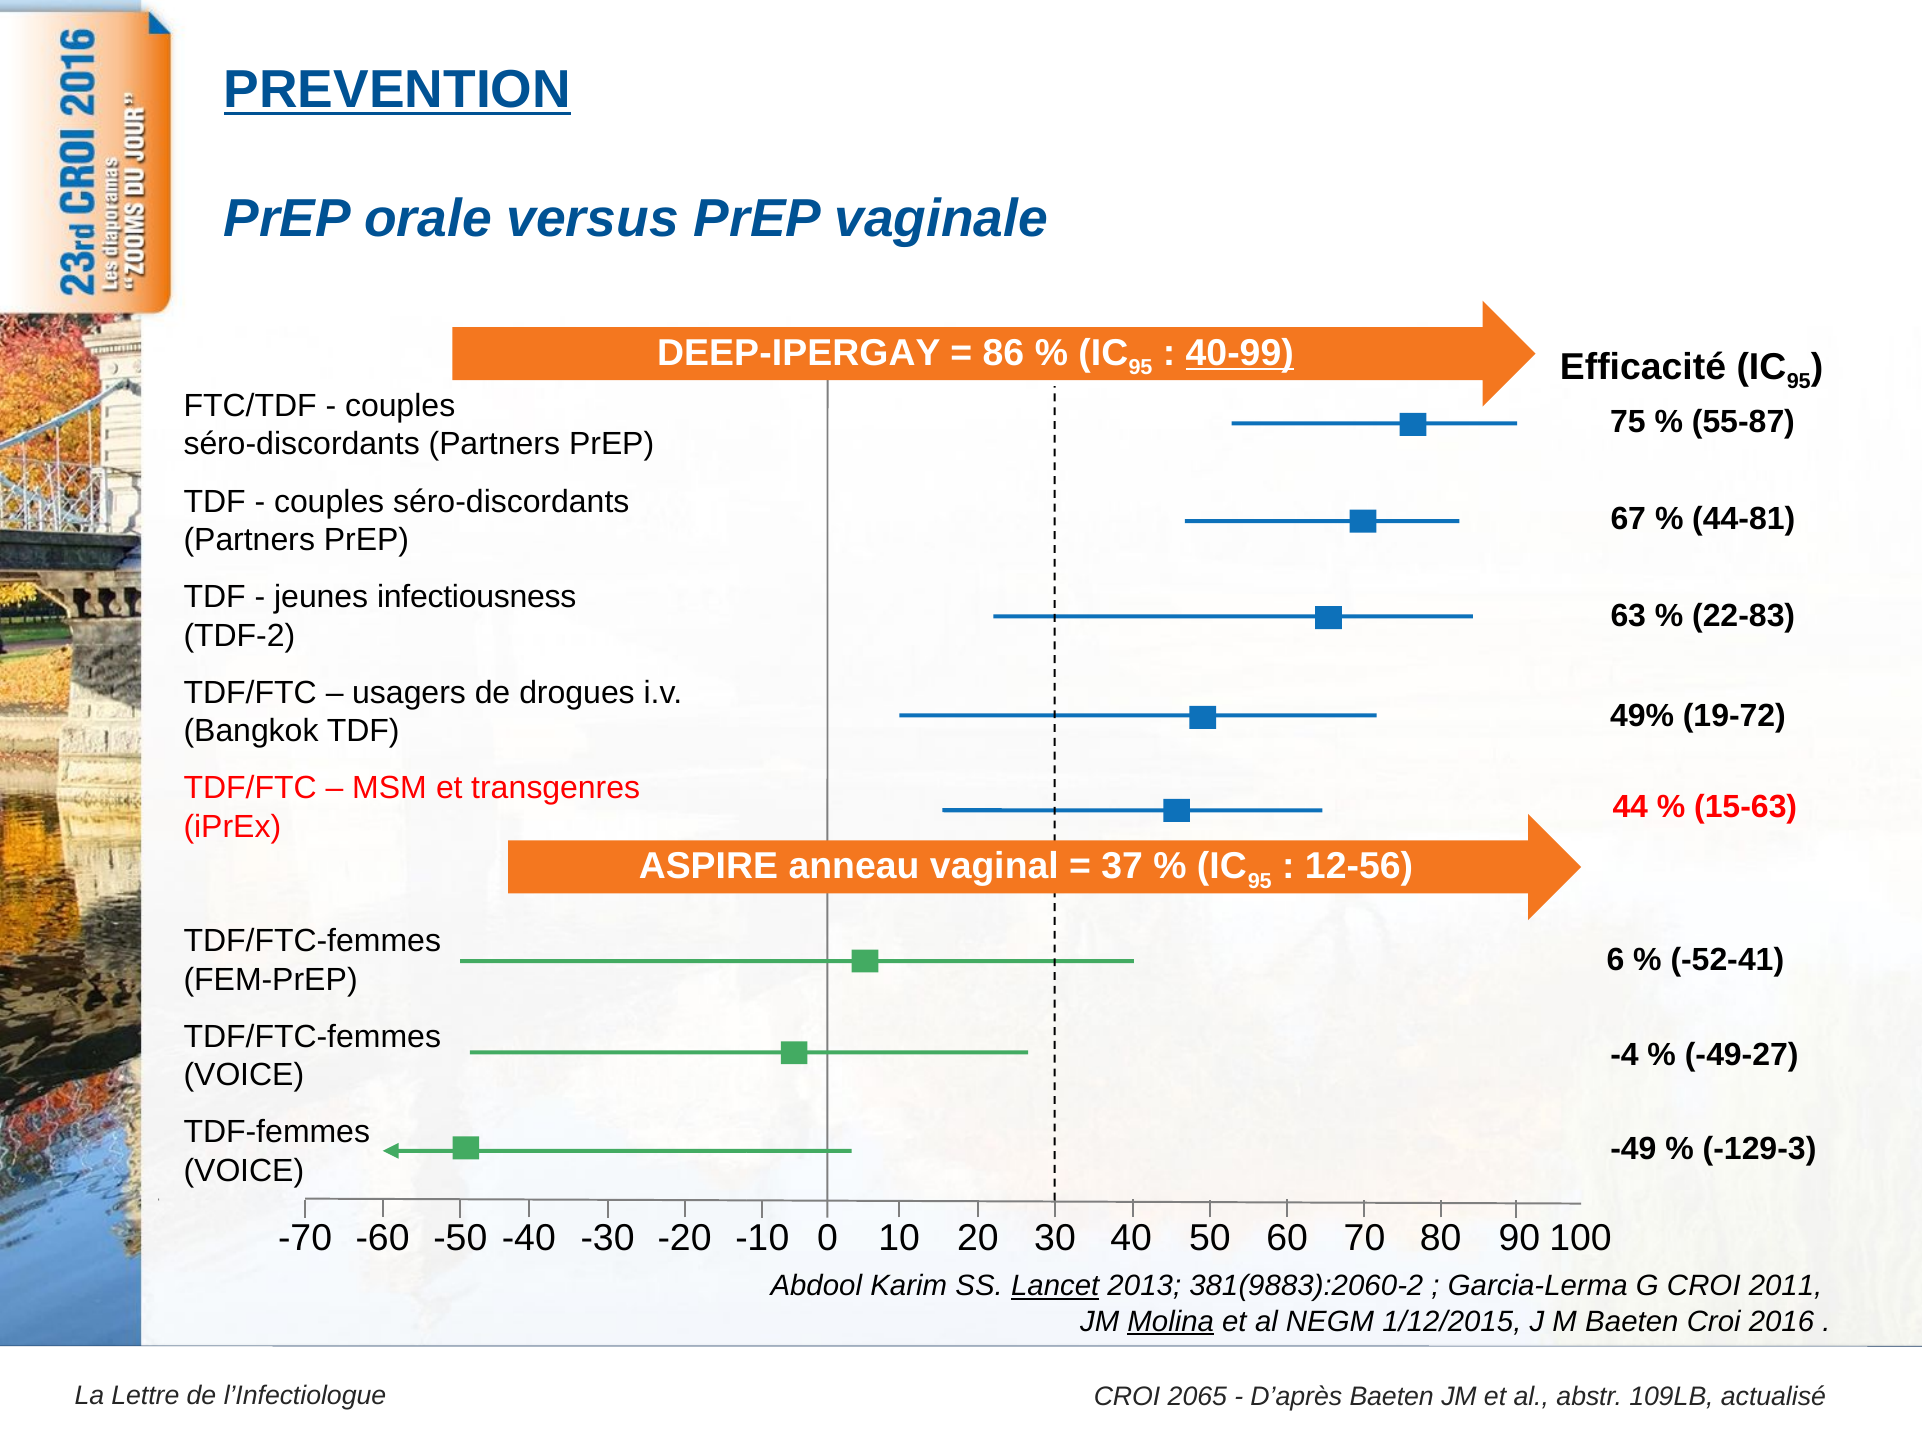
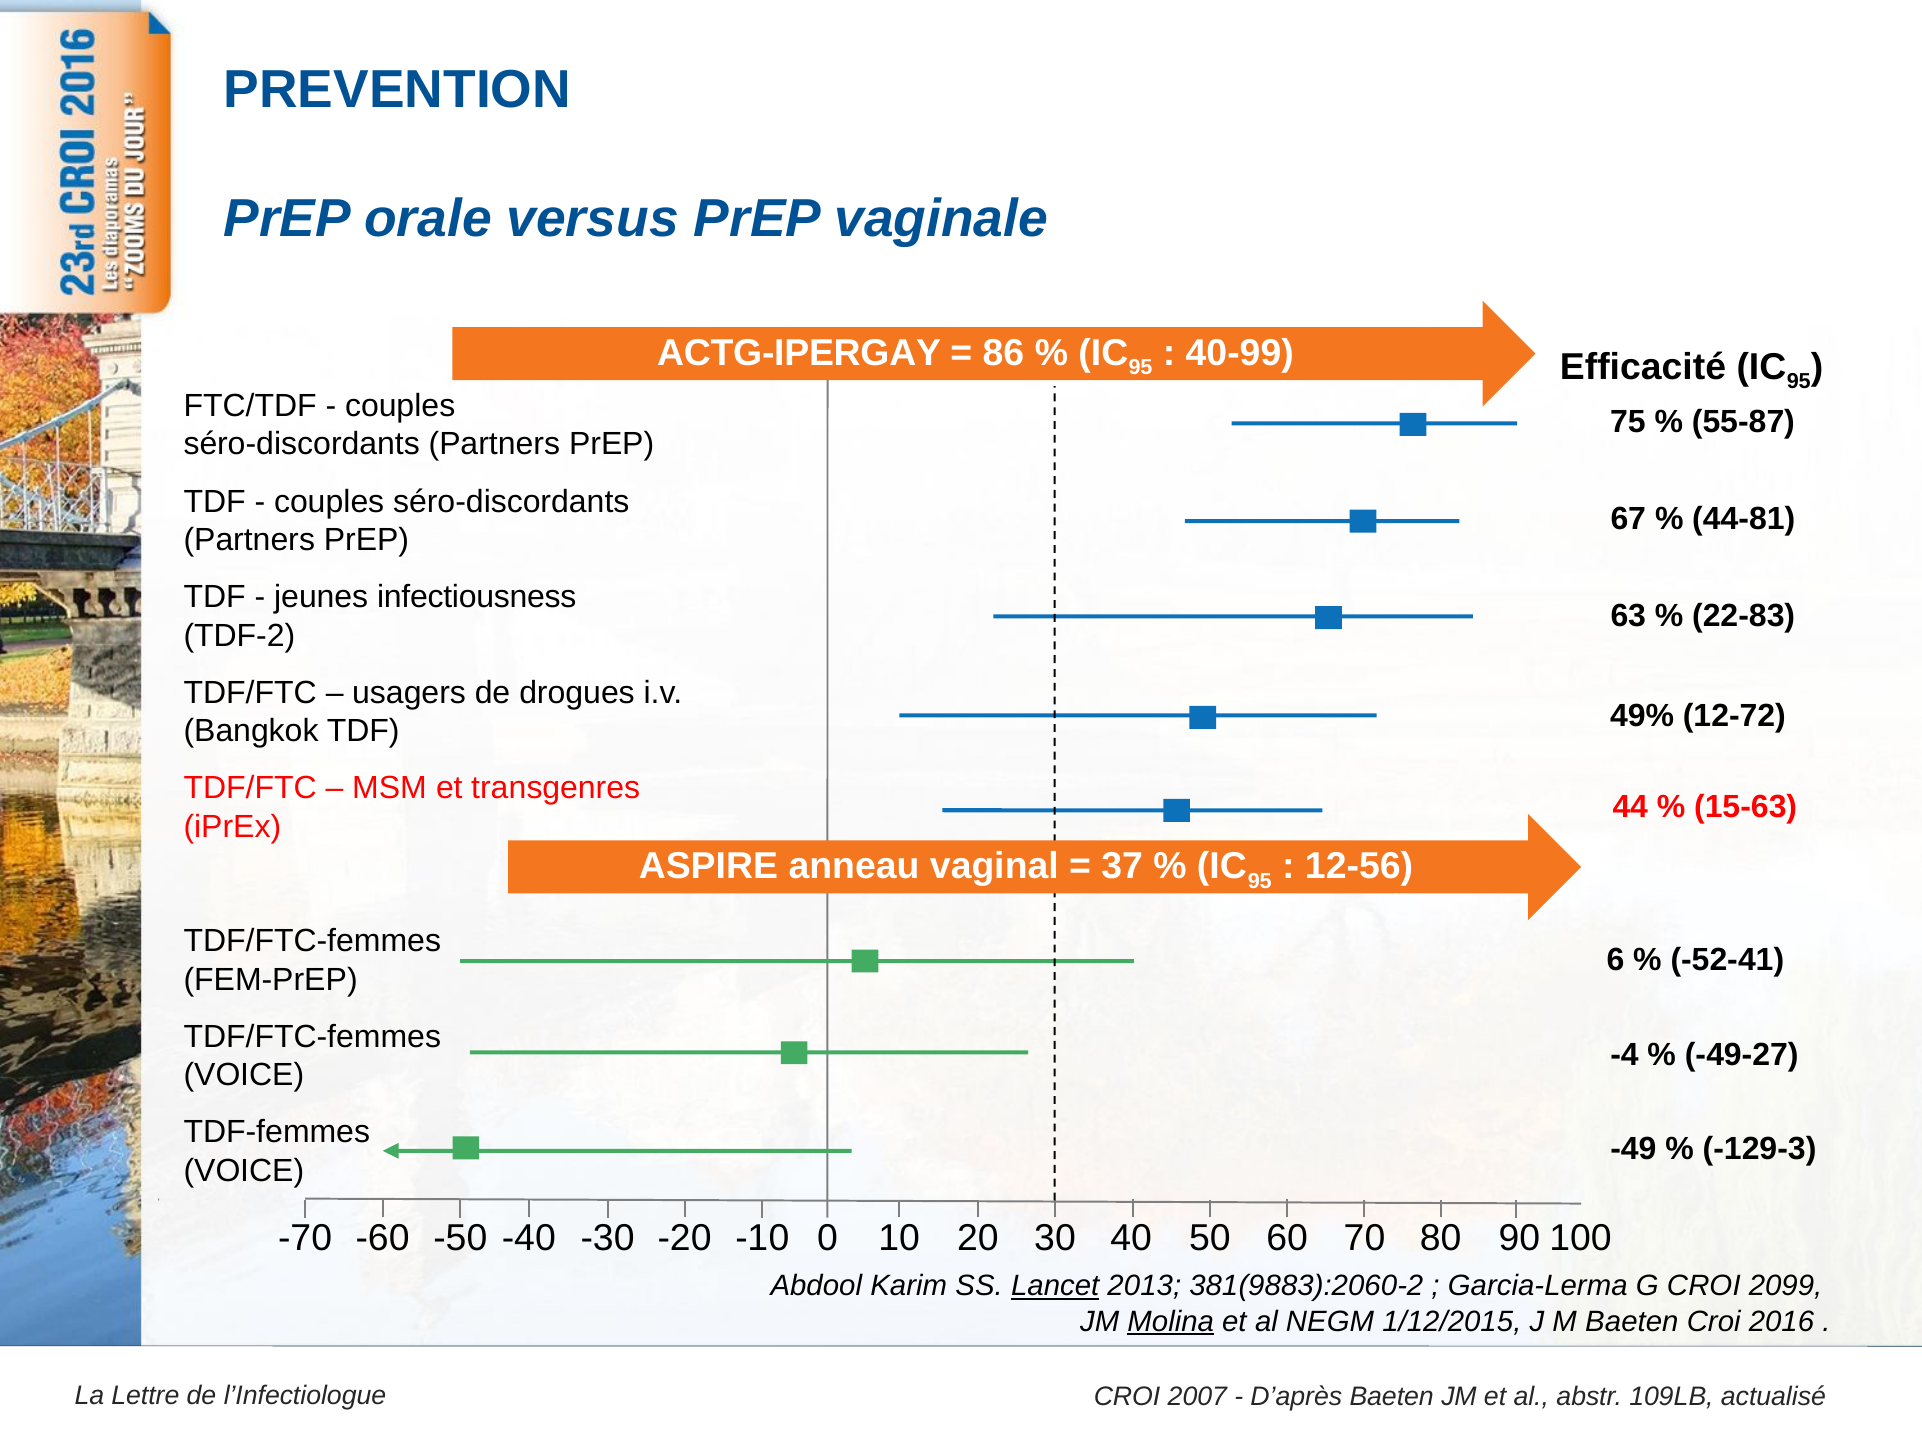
PREVENTION underline: present -> none (397, 90)
DEEP-IPERGAY: DEEP-IPERGAY -> ACTG-IPERGAY (799, 353)
40-99 underline: present -> none (1240, 353)
19-72: 19-72 -> 12-72 (1734, 716)
2011: 2011 -> 2099 (1786, 1286)
2065: 2065 -> 2007 (1197, 1397)
